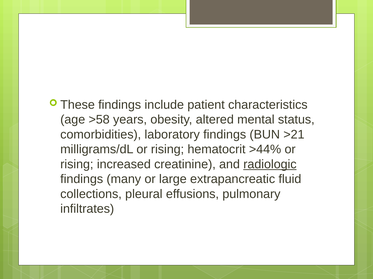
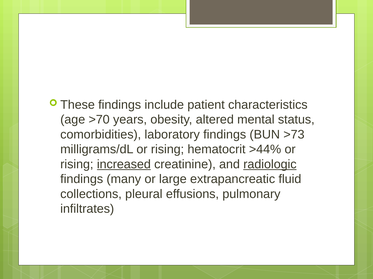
>58: >58 -> >70 (99, 120)
>21: >21 -> >73 (294, 135)
increased underline: none -> present (124, 165)
